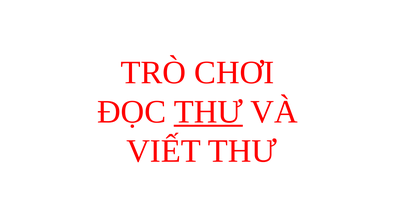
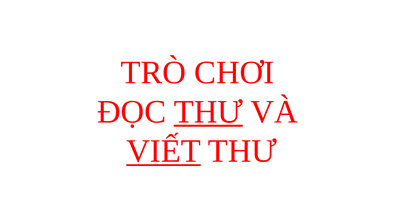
VIẾT underline: none -> present (164, 151)
